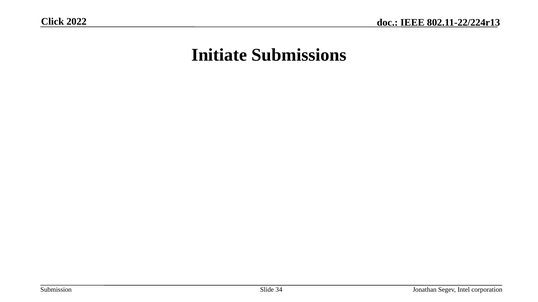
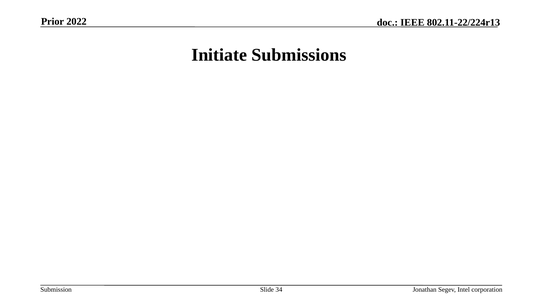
Click: Click -> Prior (52, 21)
